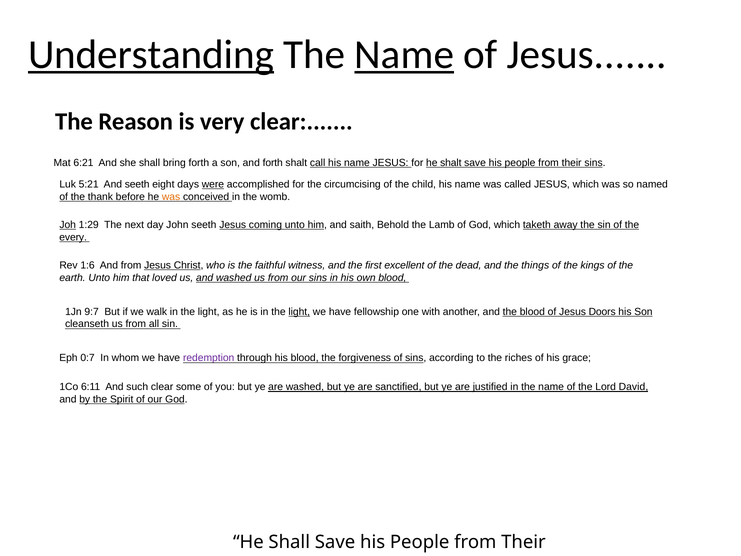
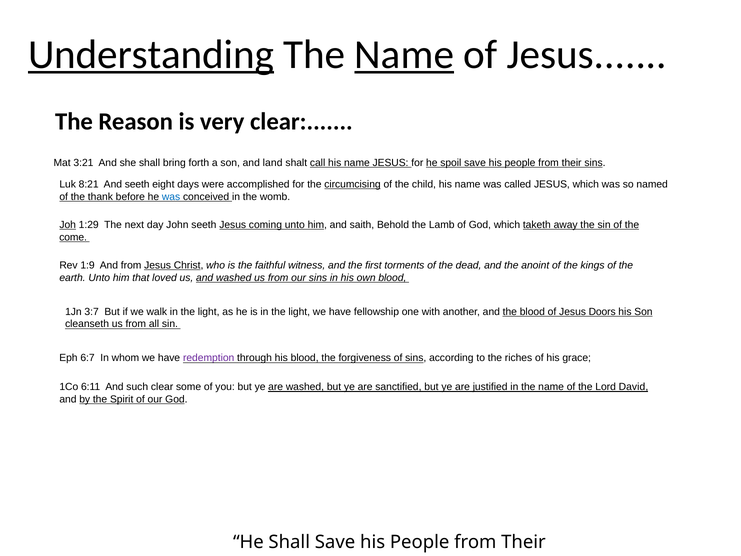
6:21: 6:21 -> 3:21 (83, 163)
and forth: forth -> land (273, 163)
he shalt: shalt -> spoil (451, 163)
5:21: 5:21 -> 8:21 (89, 184)
were underline: present -> none (213, 184)
circumcising underline: none -> present (353, 184)
was colour: orange -> blue (171, 197)
every: every -> come (73, 237)
1:6: 1:6 -> 1:9 (88, 265)
excellent: excellent -> torments (404, 265)
things: things -> anoint (535, 265)
9:7: 9:7 -> 3:7 (92, 312)
light underline: present -> none (299, 312)
0:7: 0:7 -> 6:7 (88, 358)
